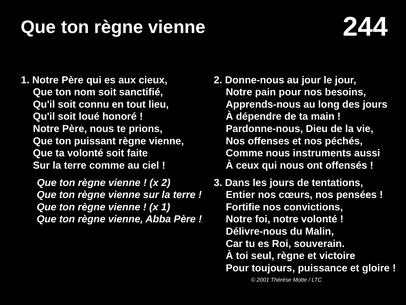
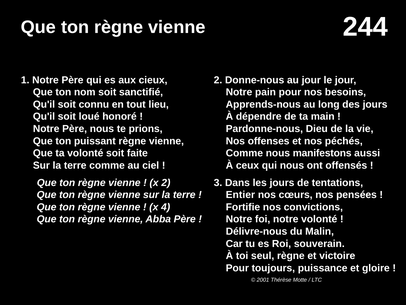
instruments: instruments -> manifestons (322, 153)
x 1: 1 -> 4 (166, 207)
